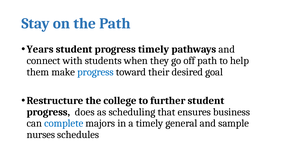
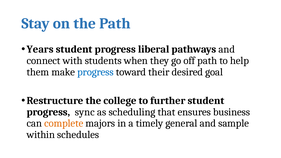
progress timely: timely -> liberal (154, 49)
does: does -> sync (85, 112)
complete colour: blue -> orange (64, 123)
nurses: nurses -> within (41, 135)
